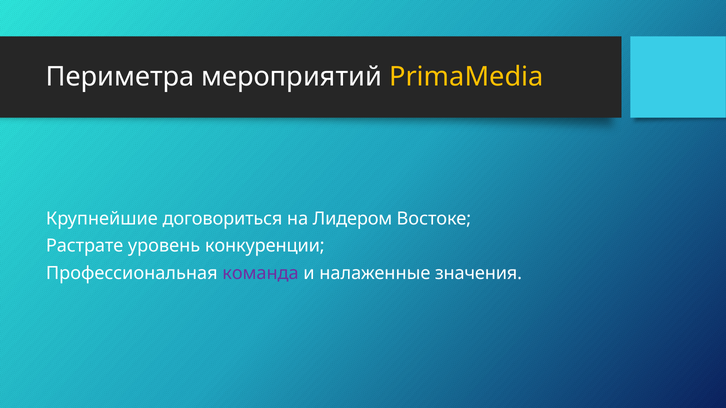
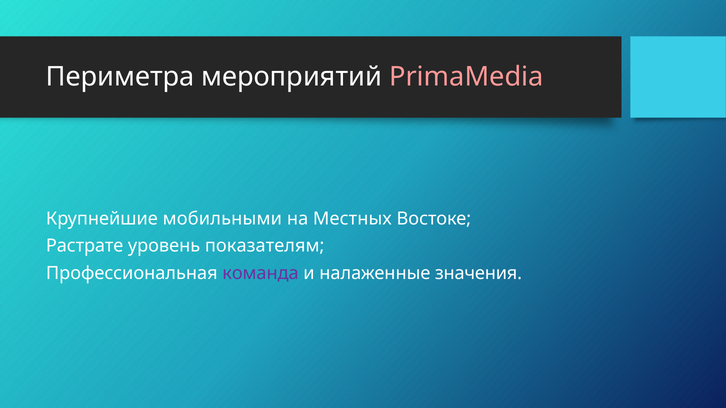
PrimaMedia colour: yellow -> pink (466, 77)
договориться: договориться -> мобильными (222, 219)
Лидером: Лидером -> Местных (352, 219)
конкуренции: конкуренции -> показателям (265, 246)
